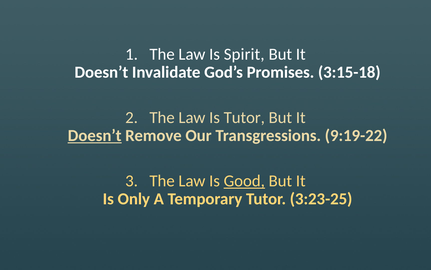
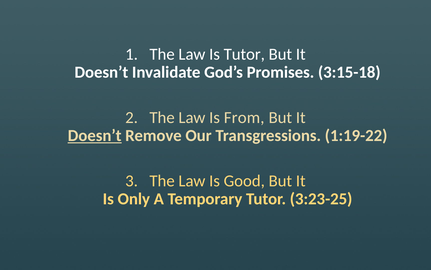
Is Spirit: Spirit -> Tutor (244, 54)
Is Tutor: Tutor -> From (244, 117)
9:19-22: 9:19-22 -> 1:19-22 (356, 135)
Good underline: present -> none (244, 181)
